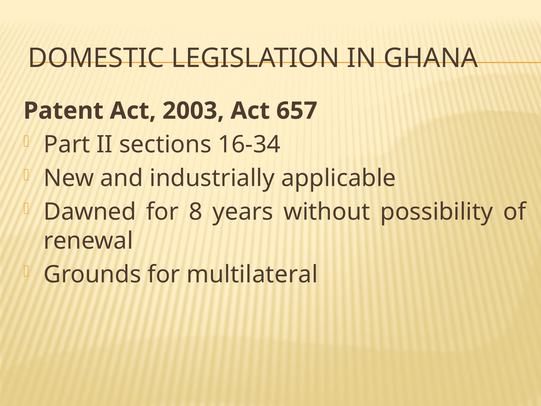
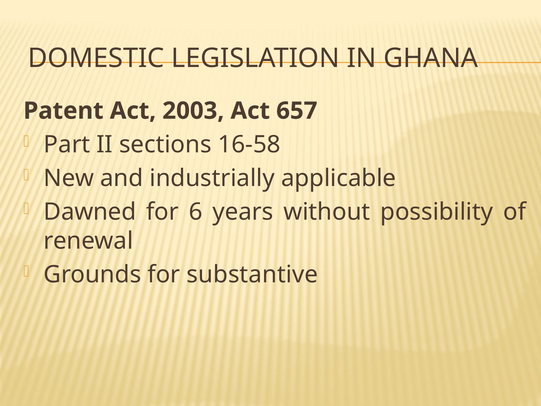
16-34: 16-34 -> 16-58 (249, 144)
8: 8 -> 6 (196, 212)
multilateral: multilateral -> substantive (252, 274)
